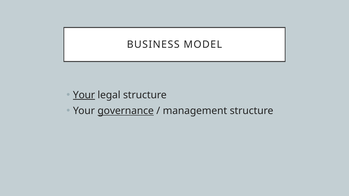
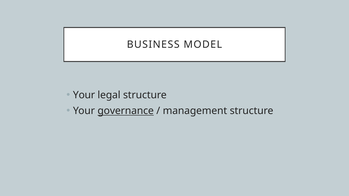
Your underline: present -> none (84, 95)
